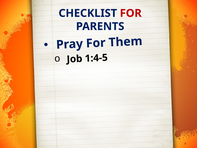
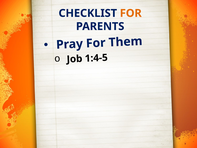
FOR colour: red -> orange (131, 13)
